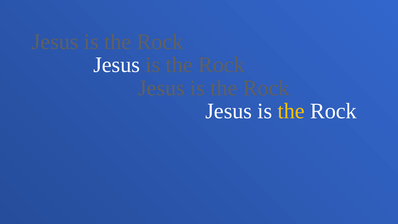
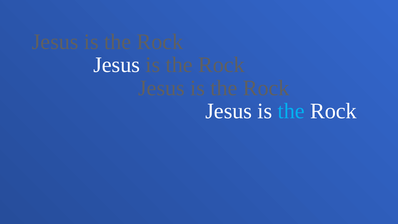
the colour: yellow -> light blue (291, 111)
